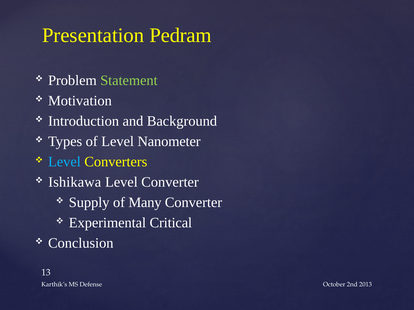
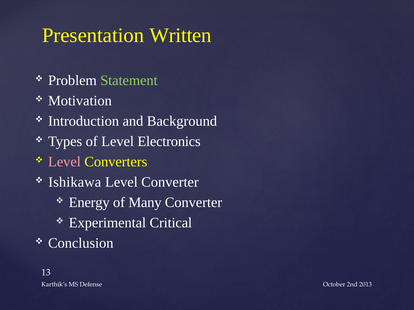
Pedram: Pedram -> Written (181, 35)
Nanometer: Nanometer -> Electronics (169, 142)
Level colour: light blue -> pink (64, 162)
Supply: Supply -> Energy (89, 203)
